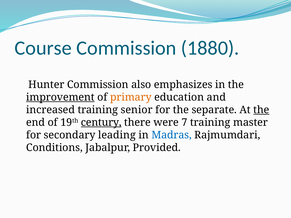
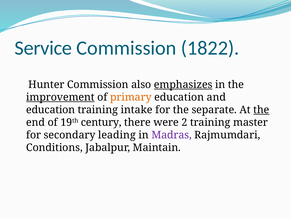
Course: Course -> Service (43, 48)
1880: 1880 -> 1822 (210, 48)
emphasizes underline: none -> present (183, 85)
increased: increased -> education (51, 110)
senior: senior -> intake (137, 110)
century underline: present -> none (101, 123)
7: 7 -> 2 (184, 123)
Madras colour: blue -> purple (172, 135)
Provided: Provided -> Maintain (157, 148)
